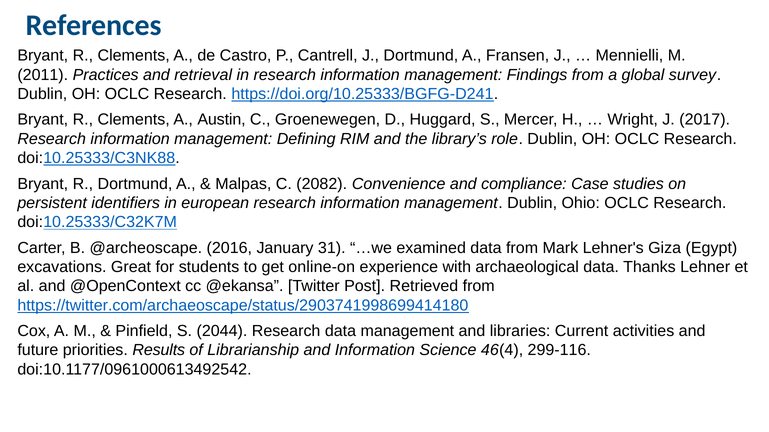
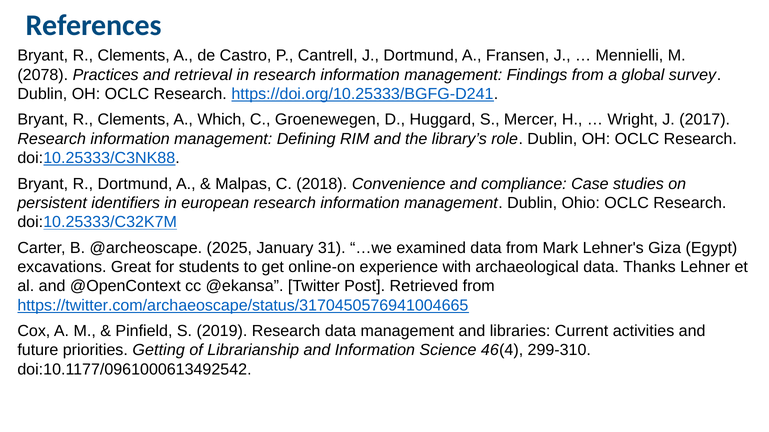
2011: 2011 -> 2078 (43, 75)
Austin: Austin -> Which (222, 120)
2082: 2082 -> 2018 (322, 184)
2016: 2016 -> 2025 (229, 248)
https://twitter.com/archaeoscape/status/2903741998699414180: https://twitter.com/archaeoscape/status/2903741998699414180 -> https://twitter.com/archaeoscape/status/3170450576941004665 (243, 306)
2044: 2044 -> 2019 (222, 331)
Results: Results -> Getting (159, 351)
299-116: 299-116 -> 299-310 (559, 351)
